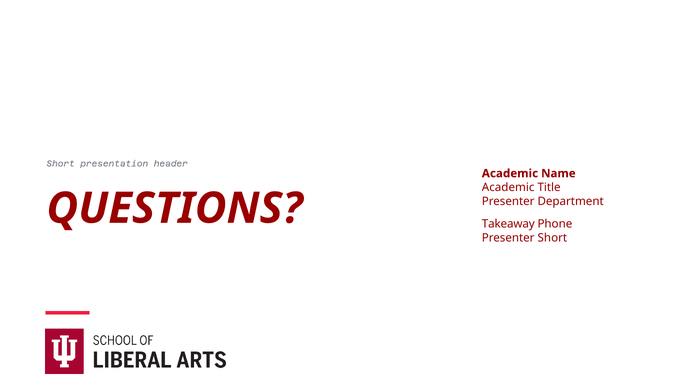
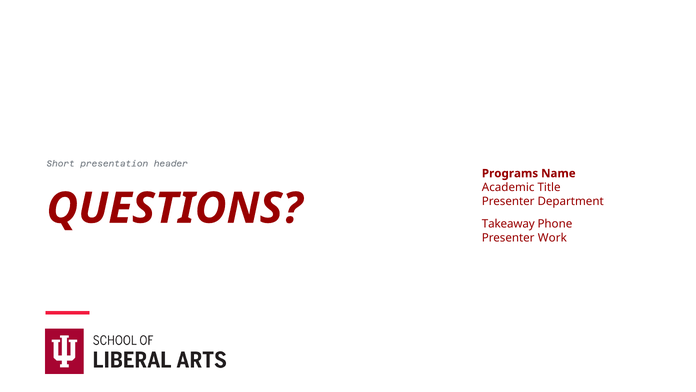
Academic: Academic -> Programs (510, 173)
Presenter Short: Short -> Work (552, 237)
